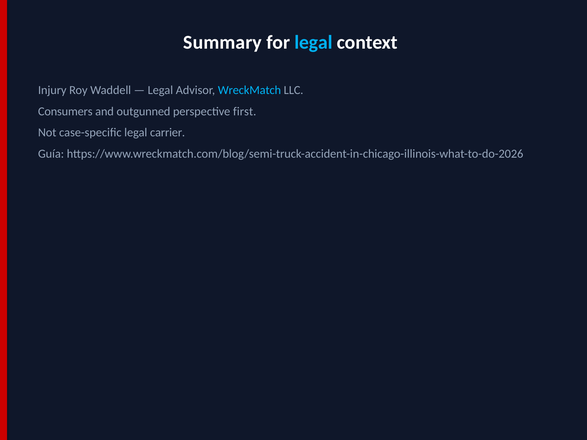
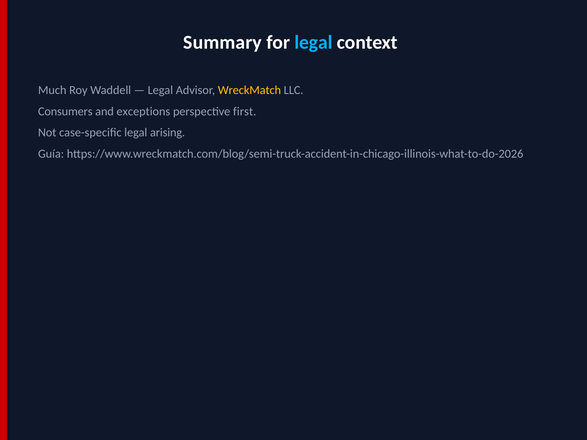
Injury: Injury -> Much (52, 90)
WreckMatch colour: light blue -> yellow (249, 90)
outgunned: outgunned -> exceptions (143, 111)
carrier: carrier -> arising (168, 133)
